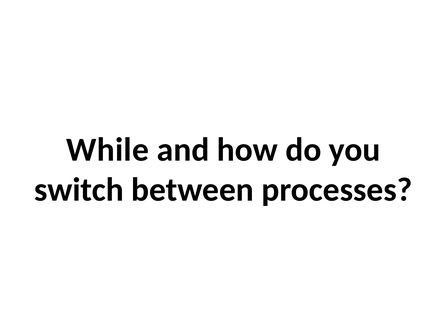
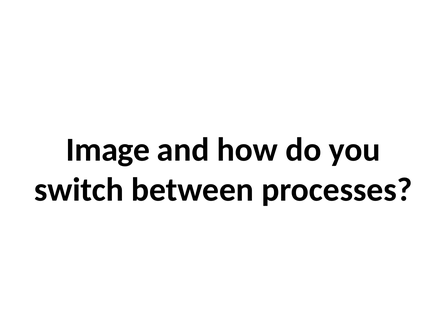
While: While -> Image (108, 150)
